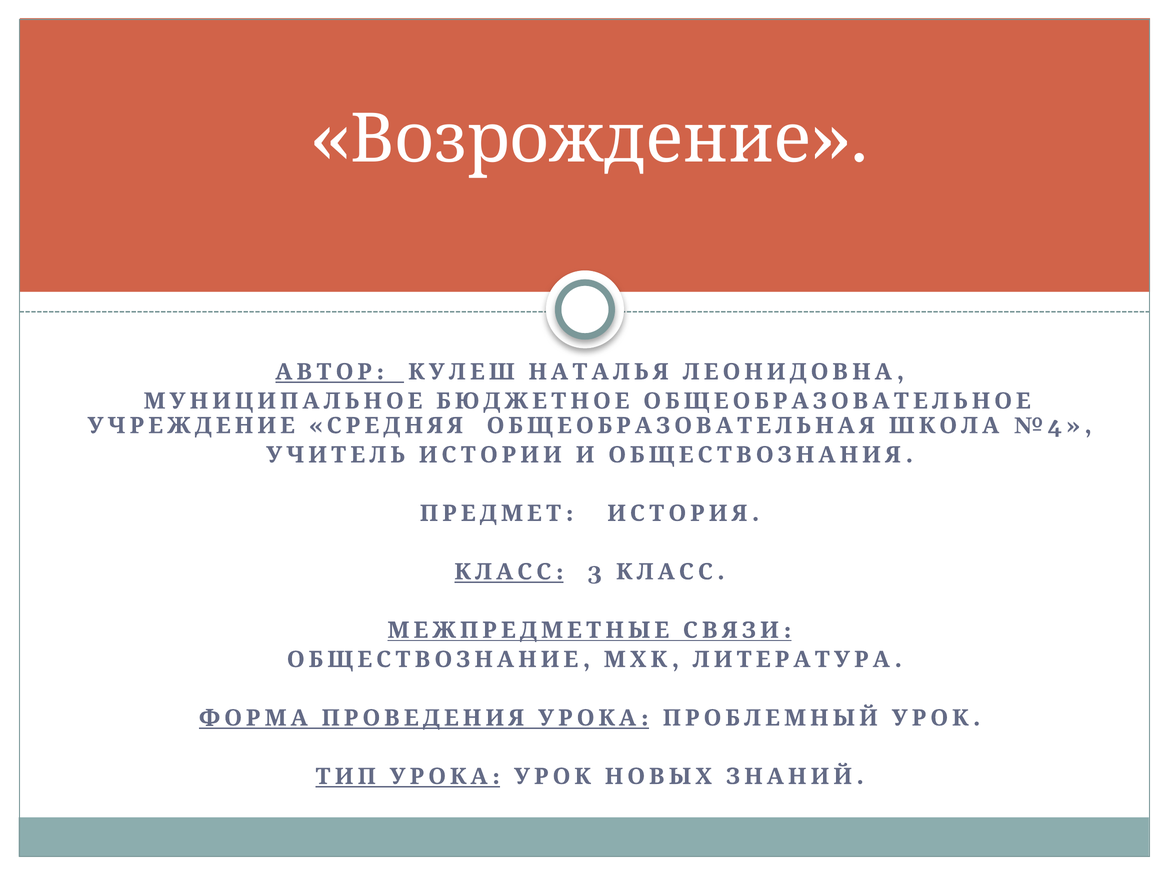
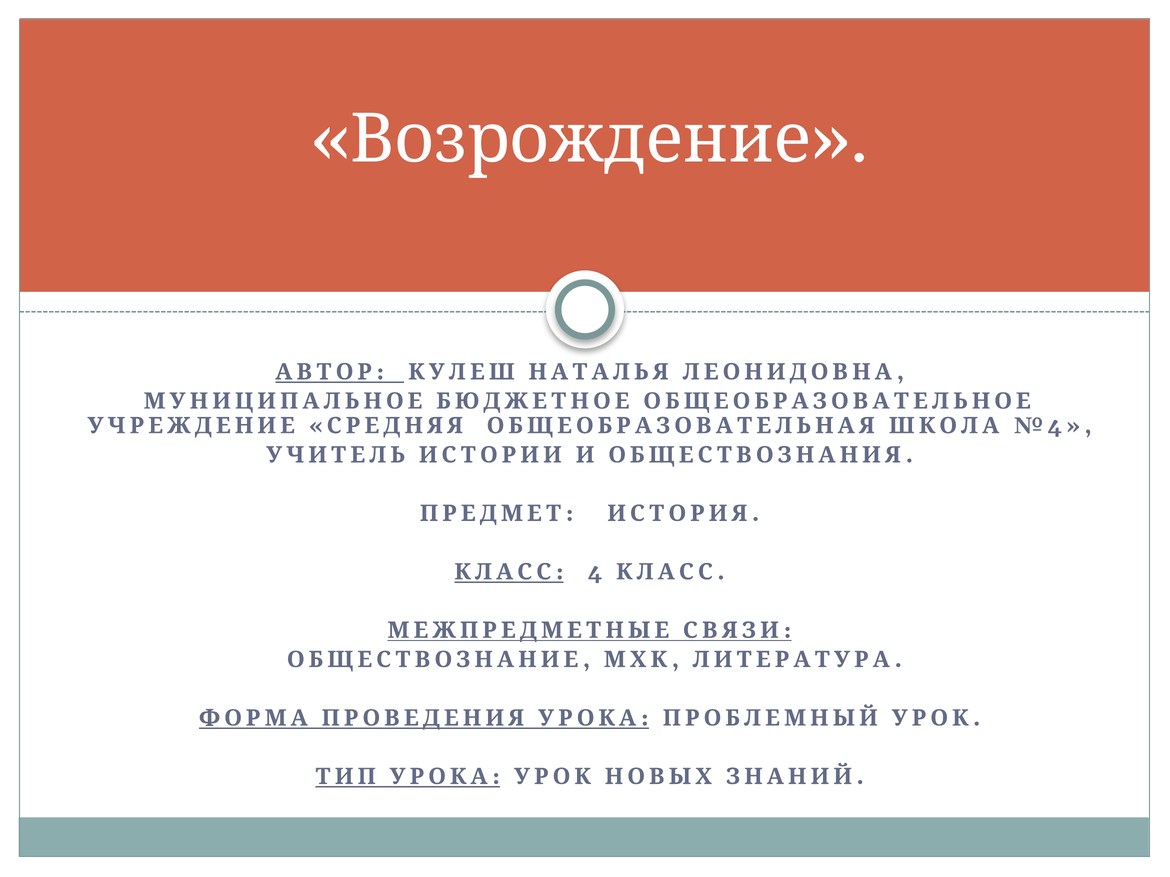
3: 3 -> 4 (595, 572)
